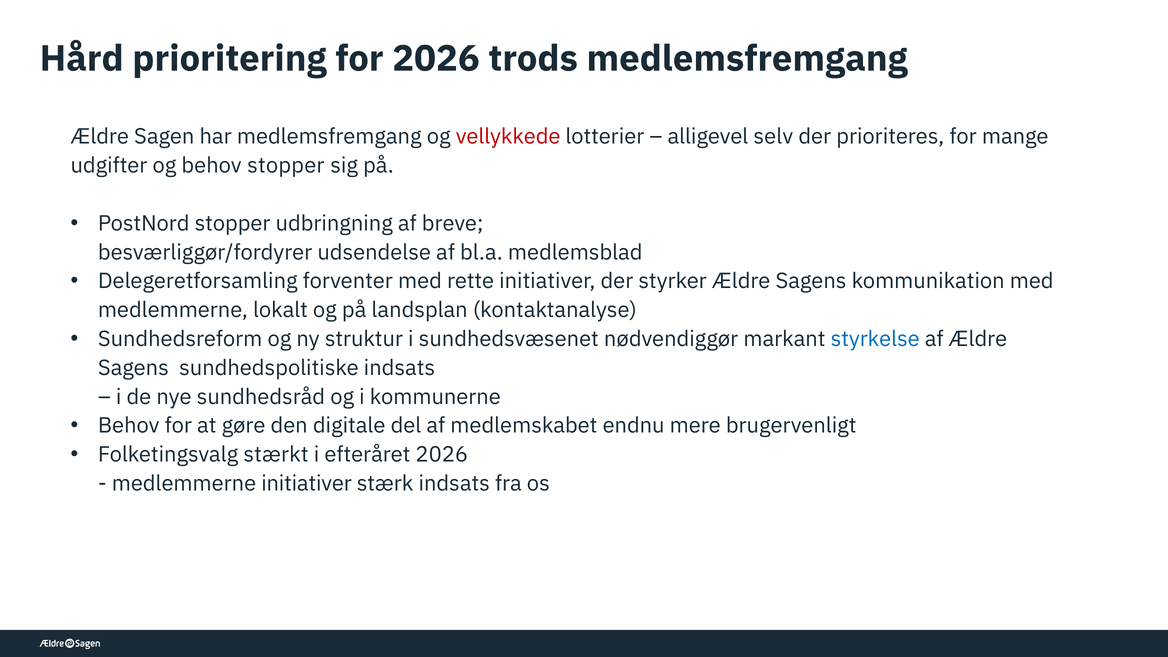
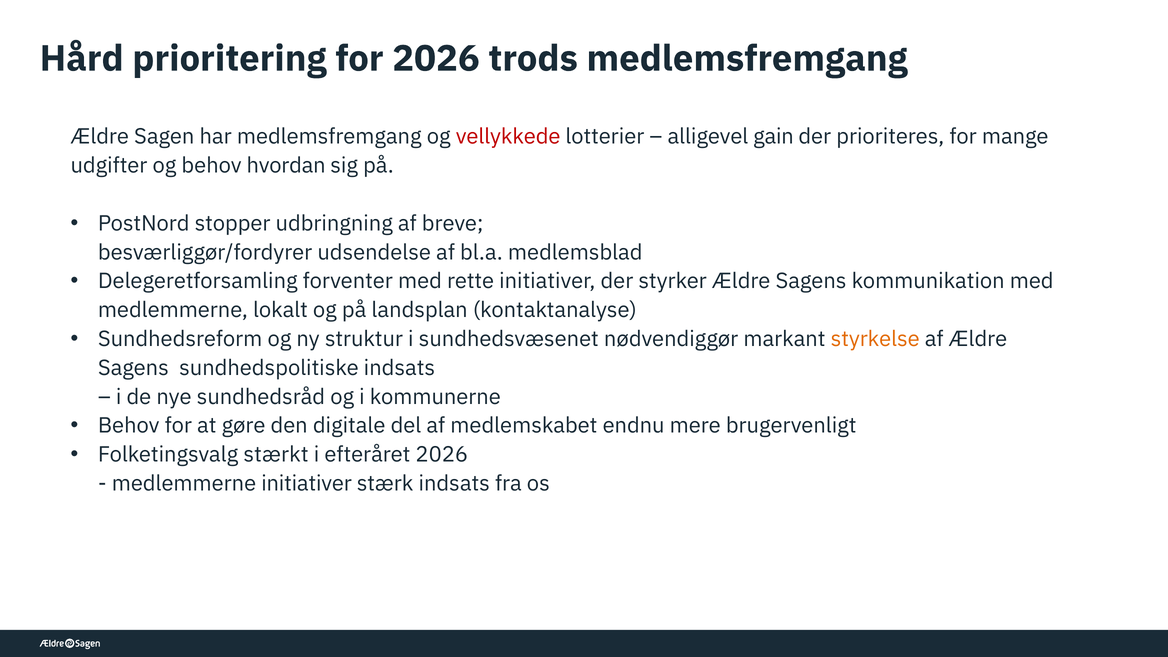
selv: selv -> gain (773, 137)
behov stopper: stopper -> hvordan (286, 166)
styrkelse colour: blue -> orange (875, 339)
